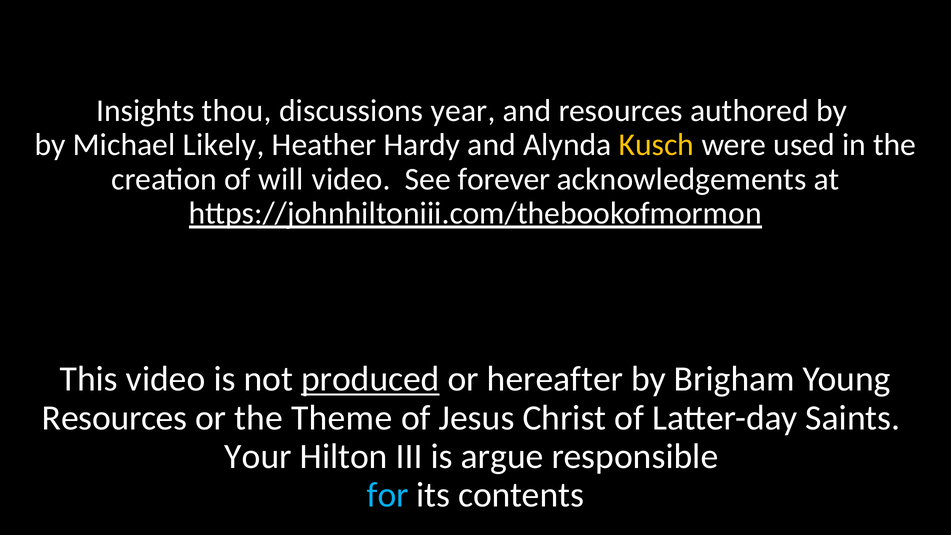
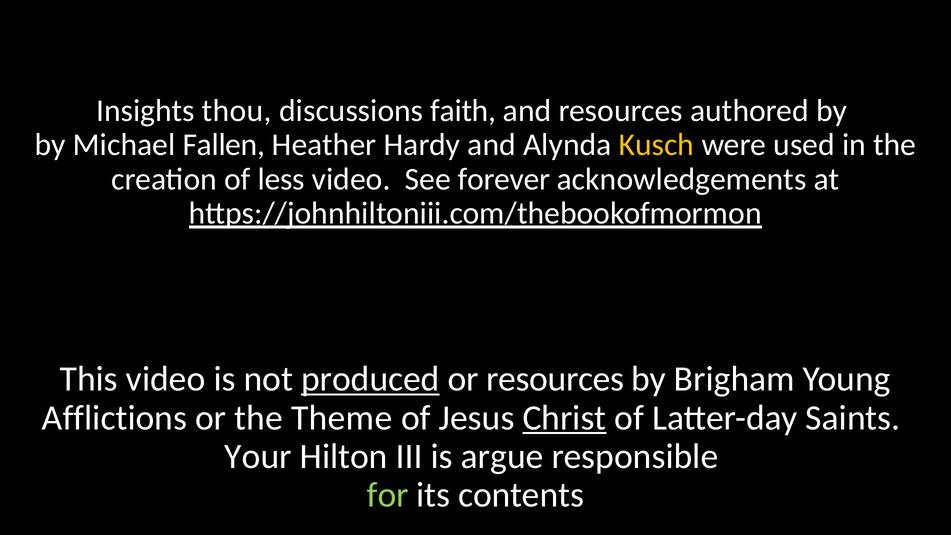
year: year -> faith (463, 111)
Likely: Likely -> Fallen (224, 145)
will: will -> less (281, 179)
or hereafter: hereafter -> resources (555, 379)
Resources: Resources -> Afflictions (115, 418)
Christ underline: none -> present (564, 418)
for colour: light blue -> light green (388, 495)
